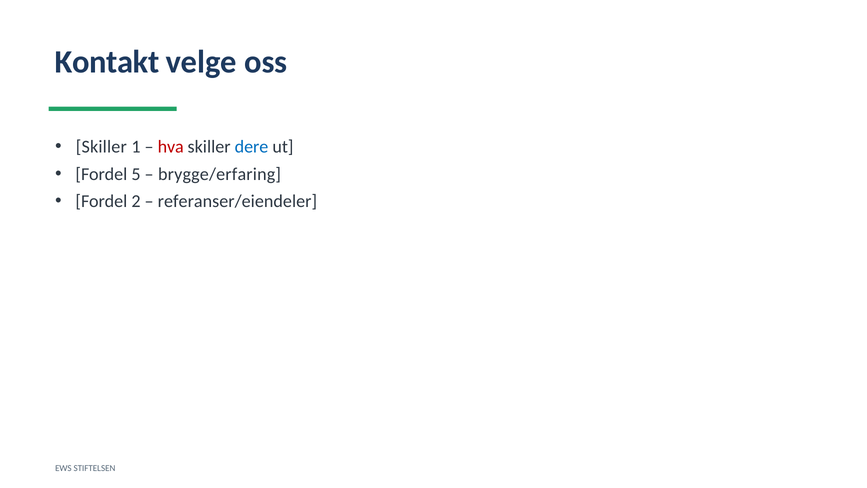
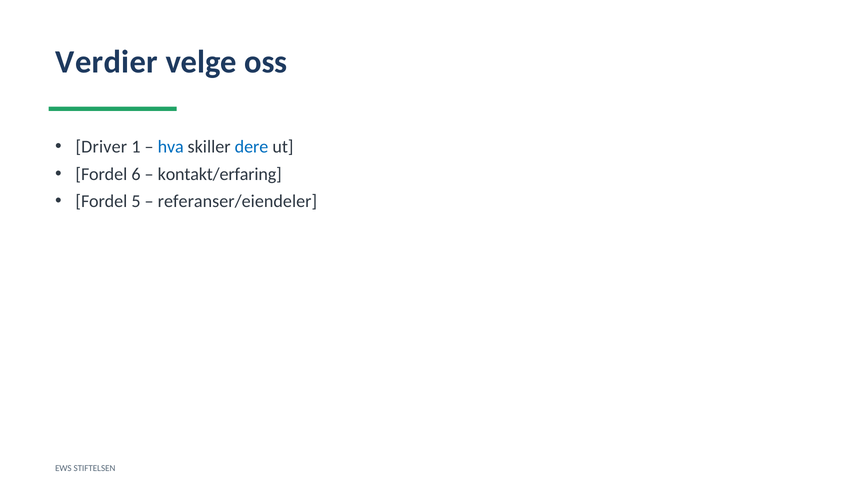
Kontakt: Kontakt -> Verdier (107, 62)
Skiller: Skiller -> Driver (101, 147)
hva colour: red -> blue (171, 147)
5: 5 -> 6 (136, 174)
brygge/erfaring: brygge/erfaring -> kontakt/erfaring (220, 174)
2: 2 -> 5 (136, 201)
